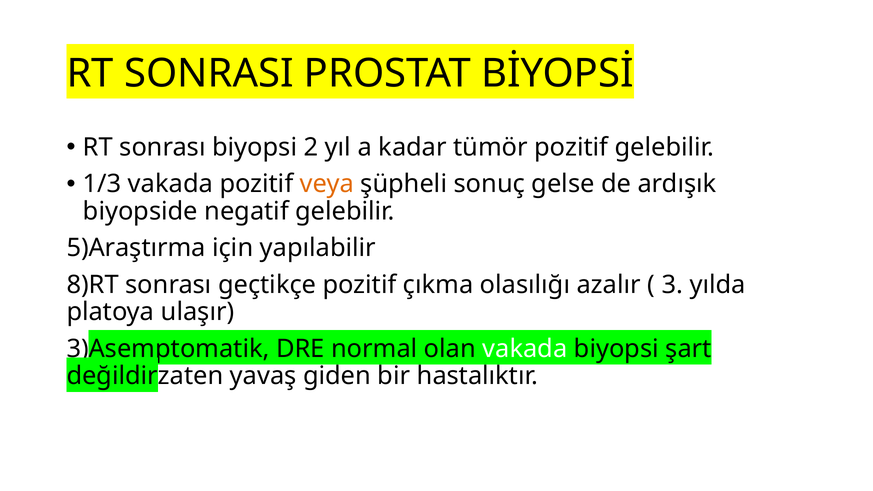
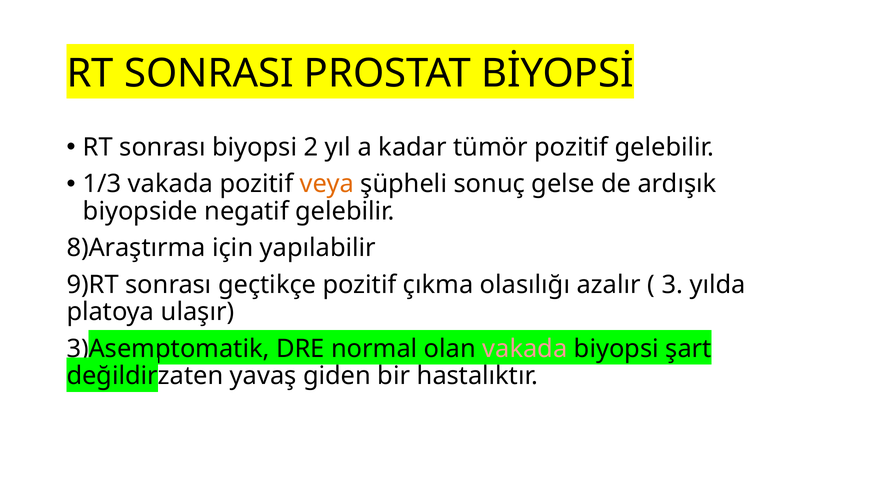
5)Araştırma: 5)Araştırma -> 8)Araştırma (136, 248)
8)RT: 8)RT -> 9)RT (93, 285)
vakada colour: white -> pink (525, 349)
